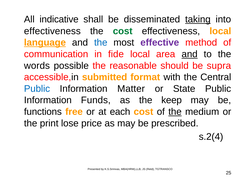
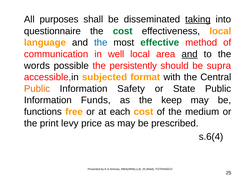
indicative: indicative -> purposes (59, 19)
effectiveness: effectiveness -> questionnaire (52, 31)
language underline: present -> none (45, 42)
effective colour: purple -> green (160, 42)
fide: fide -> well (116, 54)
reasonable: reasonable -> persistently (133, 65)
submitted: submitted -> subjected (105, 77)
Public colour: blue -> orange (37, 88)
Matter: Matter -> Safety (131, 88)
the underline: present -> none (175, 111)
lose: lose -> levy (70, 123)
s.2(4: s.2(4 -> s.6(4 (211, 136)
